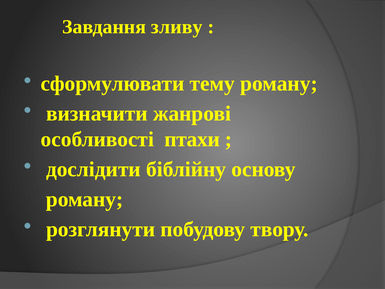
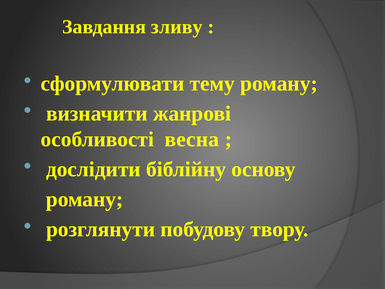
птахи: птахи -> весна (192, 139)
